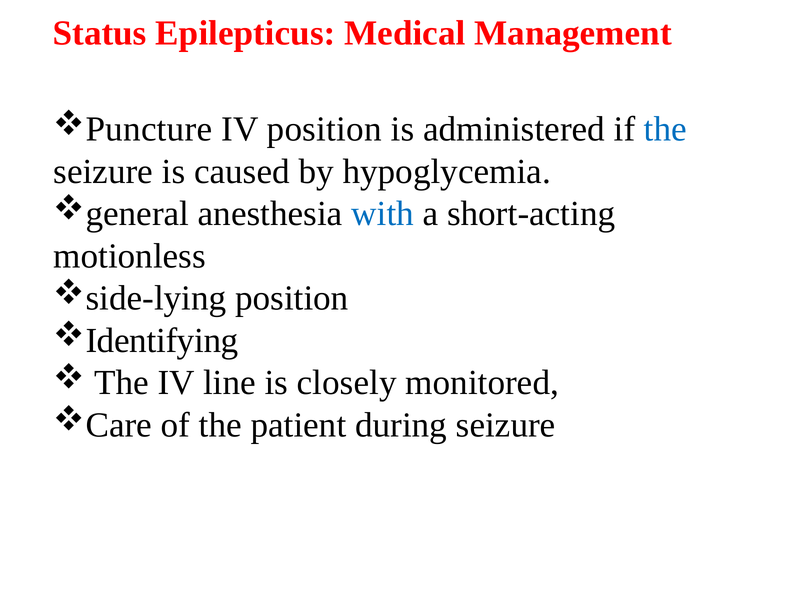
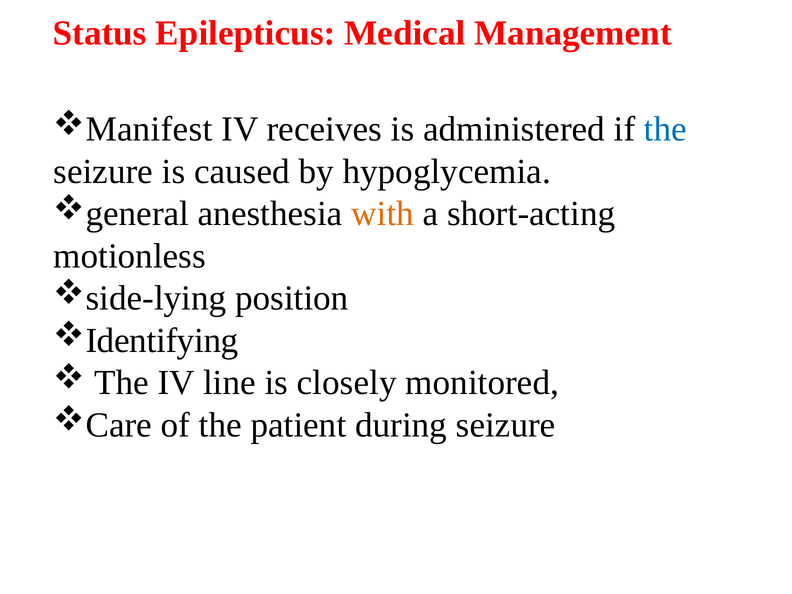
Puncture: Puncture -> Manifest (149, 129)
IV position: position -> receives (324, 129)
with colour: blue -> orange (383, 214)
